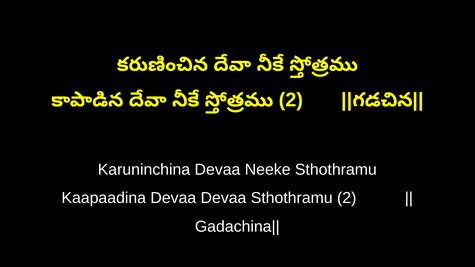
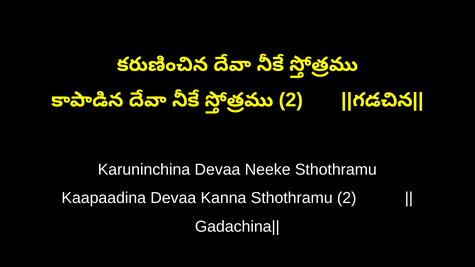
Devaa Devaa: Devaa -> Kanna (223, 198)
